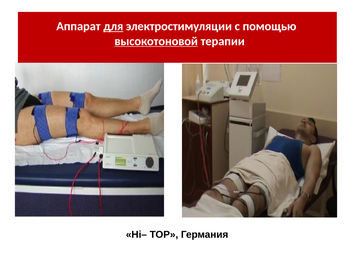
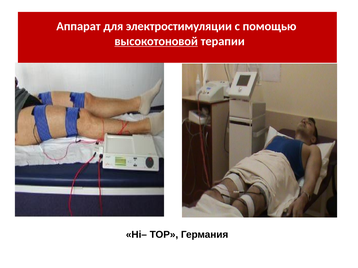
для underline: present -> none (113, 26)
